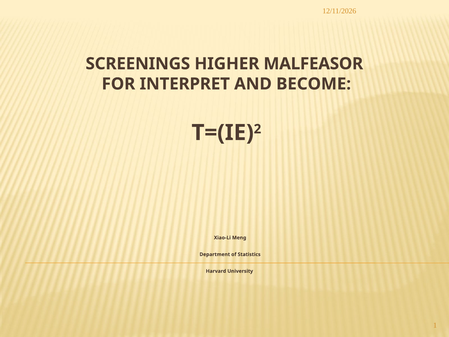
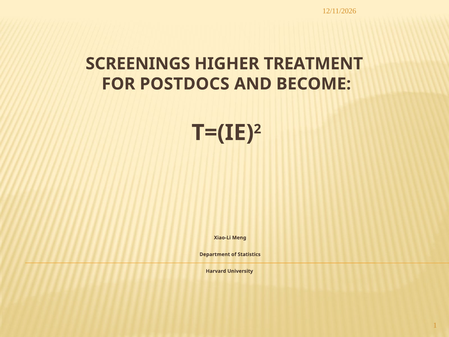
MALFEASOR: MALFEASOR -> TREATMENT (313, 64)
INTERPRET: INTERPRET -> POSTDOCS (185, 84)
